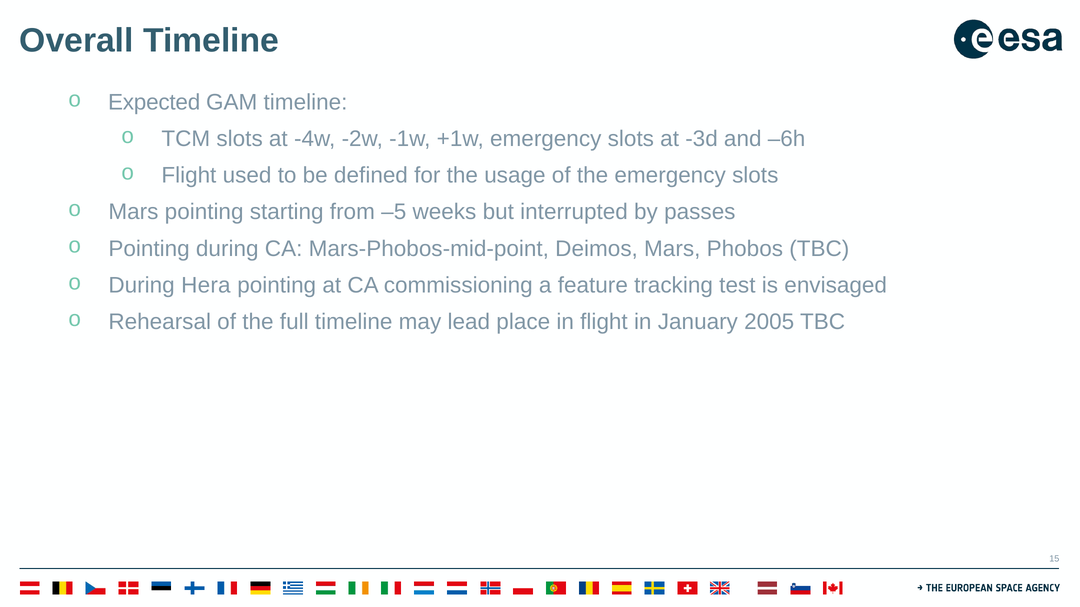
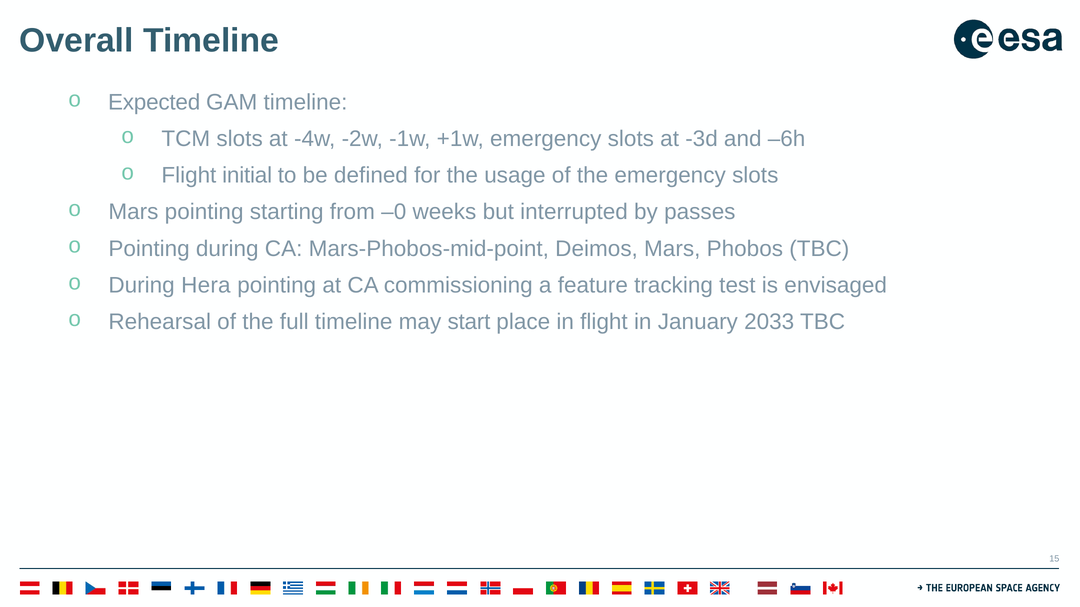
used: used -> initial (247, 176)
–5: –5 -> –0 (394, 212)
lead: lead -> start (469, 322)
2005: 2005 -> 2033 (769, 322)
